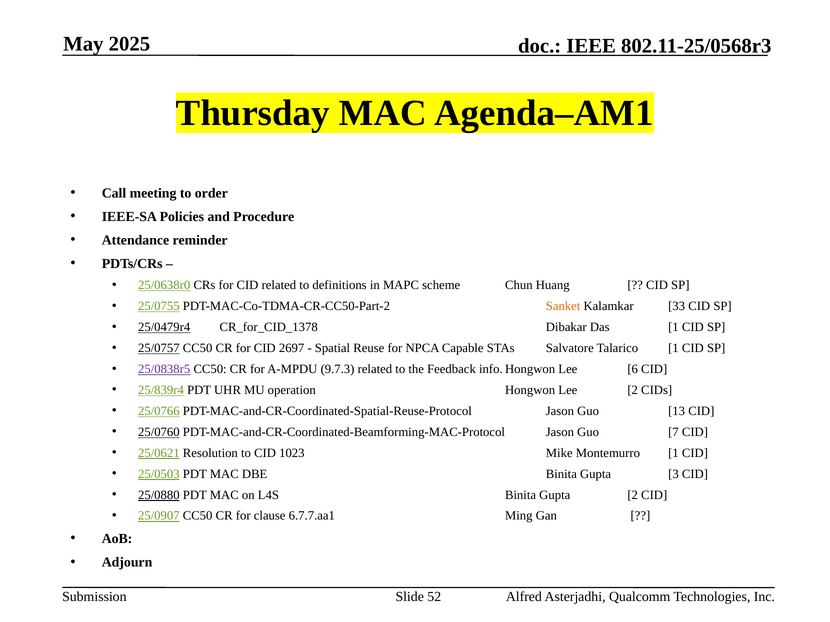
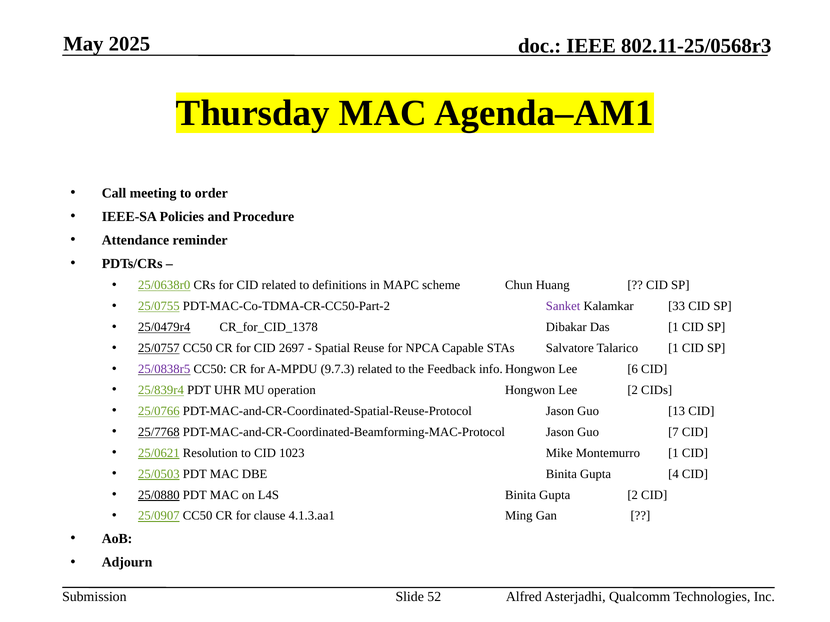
Sanket colour: orange -> purple (563, 306)
25/0760: 25/0760 -> 25/7768 (159, 432)
3: 3 -> 4 (673, 474)
6.7.7.aa1: 6.7.7.aa1 -> 4.1.3.aa1 (312, 516)
